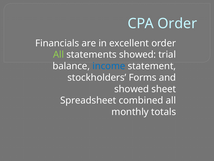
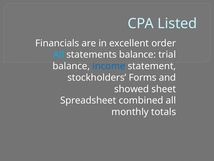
CPA Order: Order -> Listed (177, 23)
All colour: light green -> light blue (58, 55)
statements showed: showed -> balance (138, 55)
